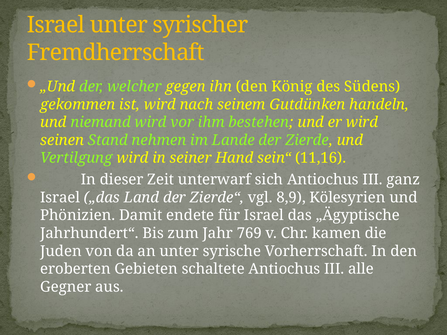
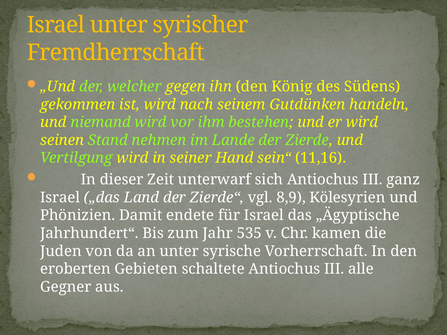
769: 769 -> 535 (249, 233)
